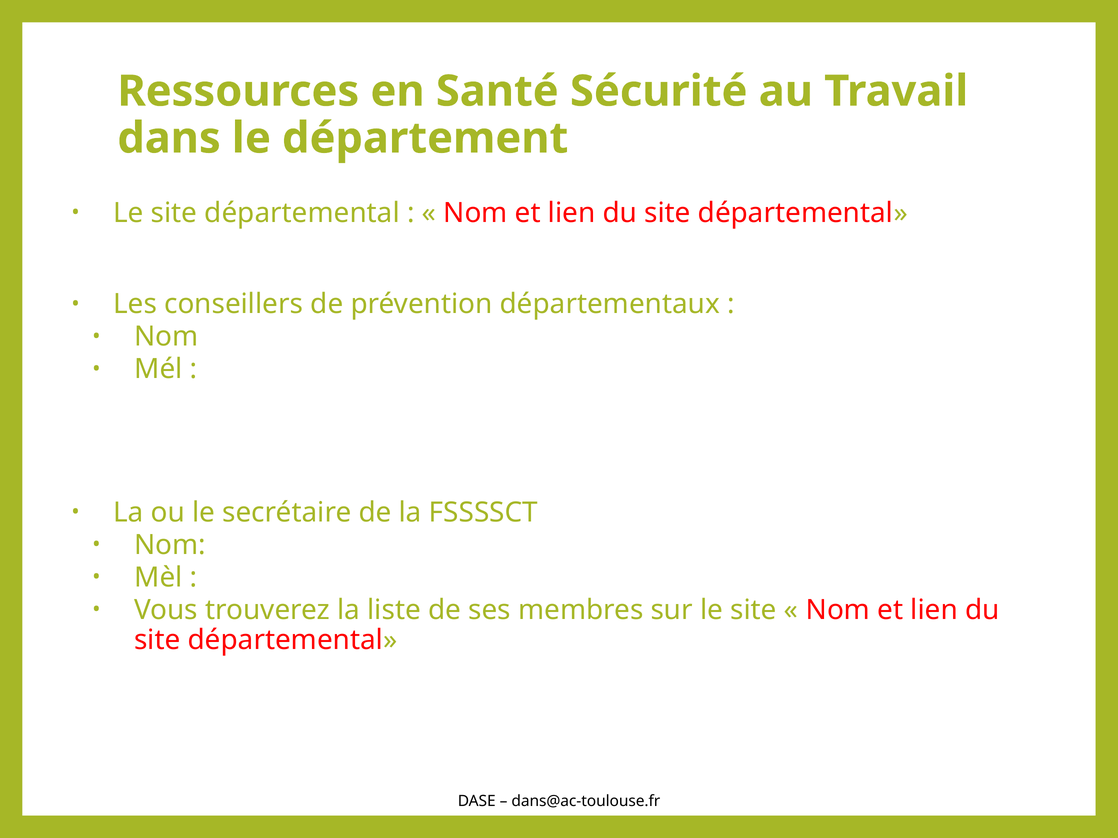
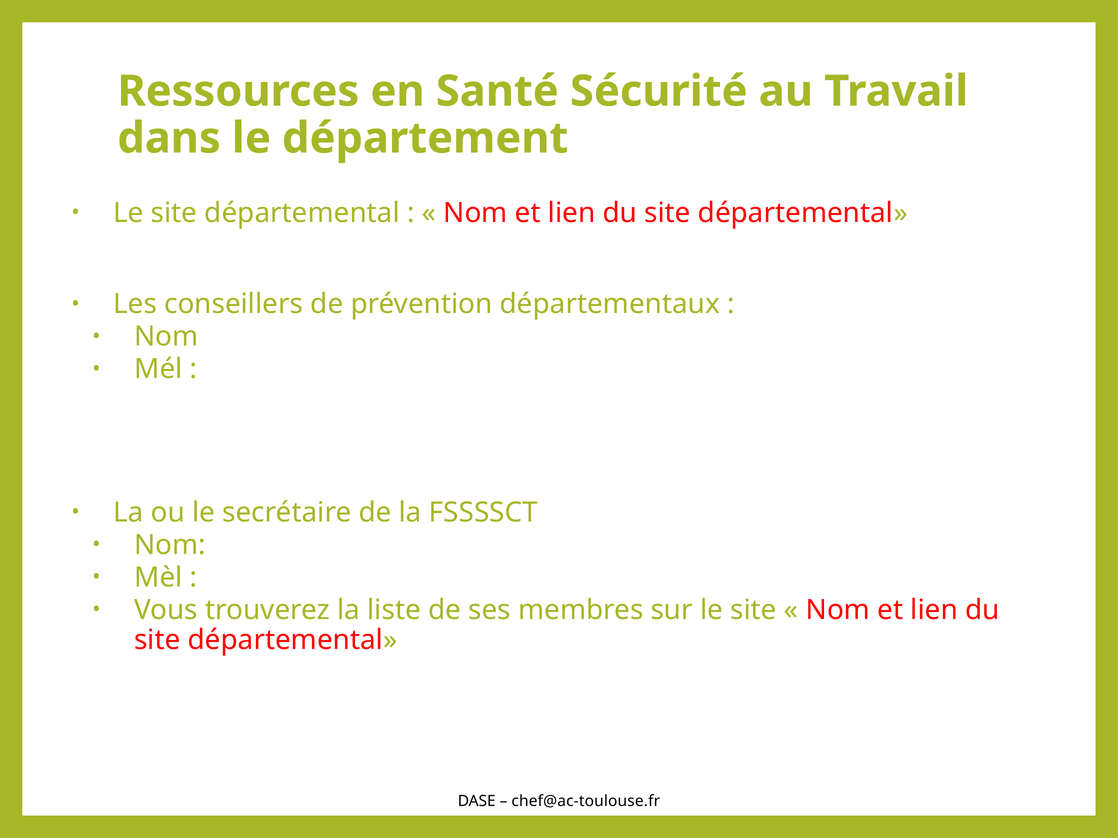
dans@ac-toulouse.fr: dans@ac-toulouse.fr -> chef@ac-toulouse.fr (586, 802)
